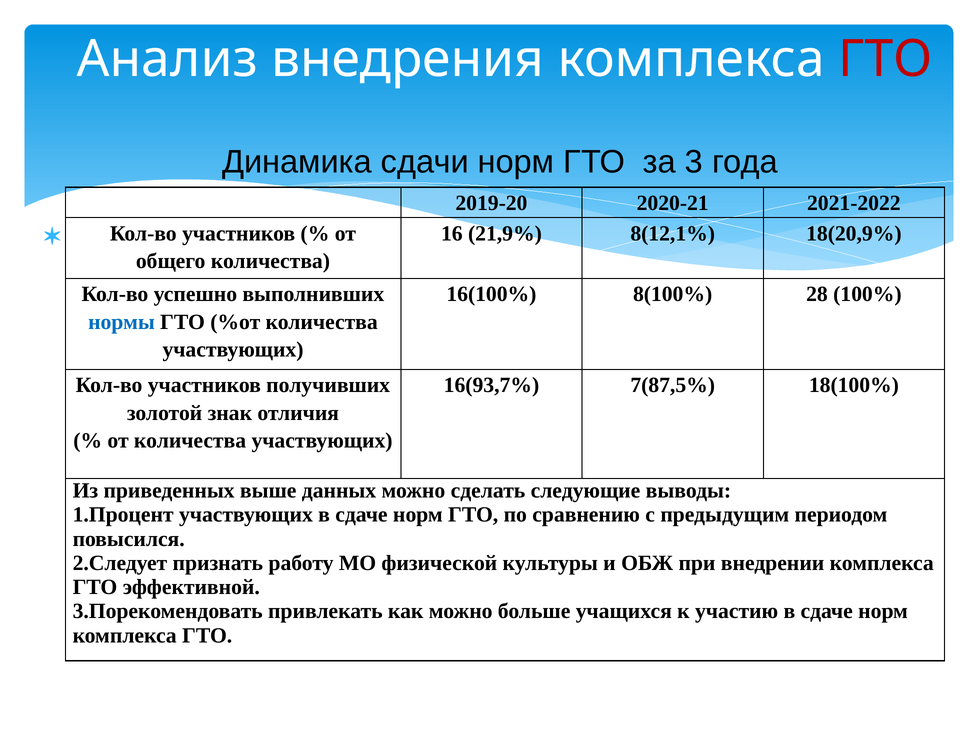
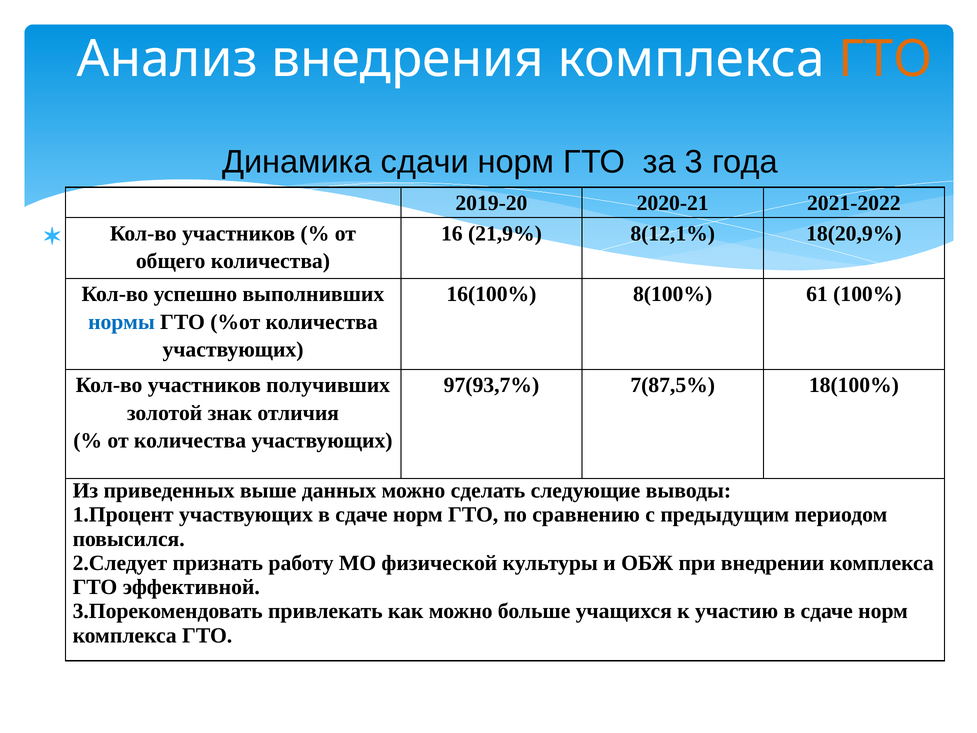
ГТО colour: red -> orange (885, 59)
28: 28 -> 61 (817, 294)
16(93,7%: 16(93,7% -> 97(93,7% (491, 385)
